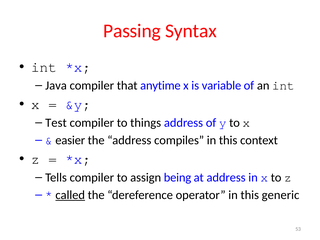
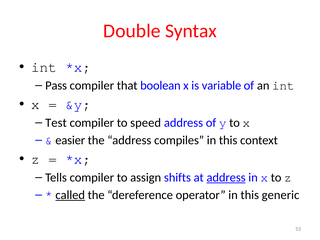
Passing: Passing -> Double (132, 31)
Java: Java -> Pass (56, 85)
anytime: anytime -> boolean (160, 85)
things: things -> speed (146, 123)
being: being -> shifts (177, 178)
address underline: none -> present (226, 178)
